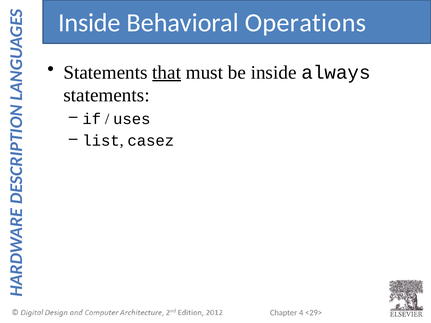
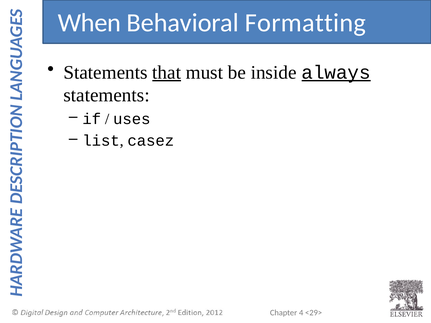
Inside: Inside -> When (89, 23)
Operations: Operations -> Formatting (305, 23)
always underline: none -> present (336, 72)
